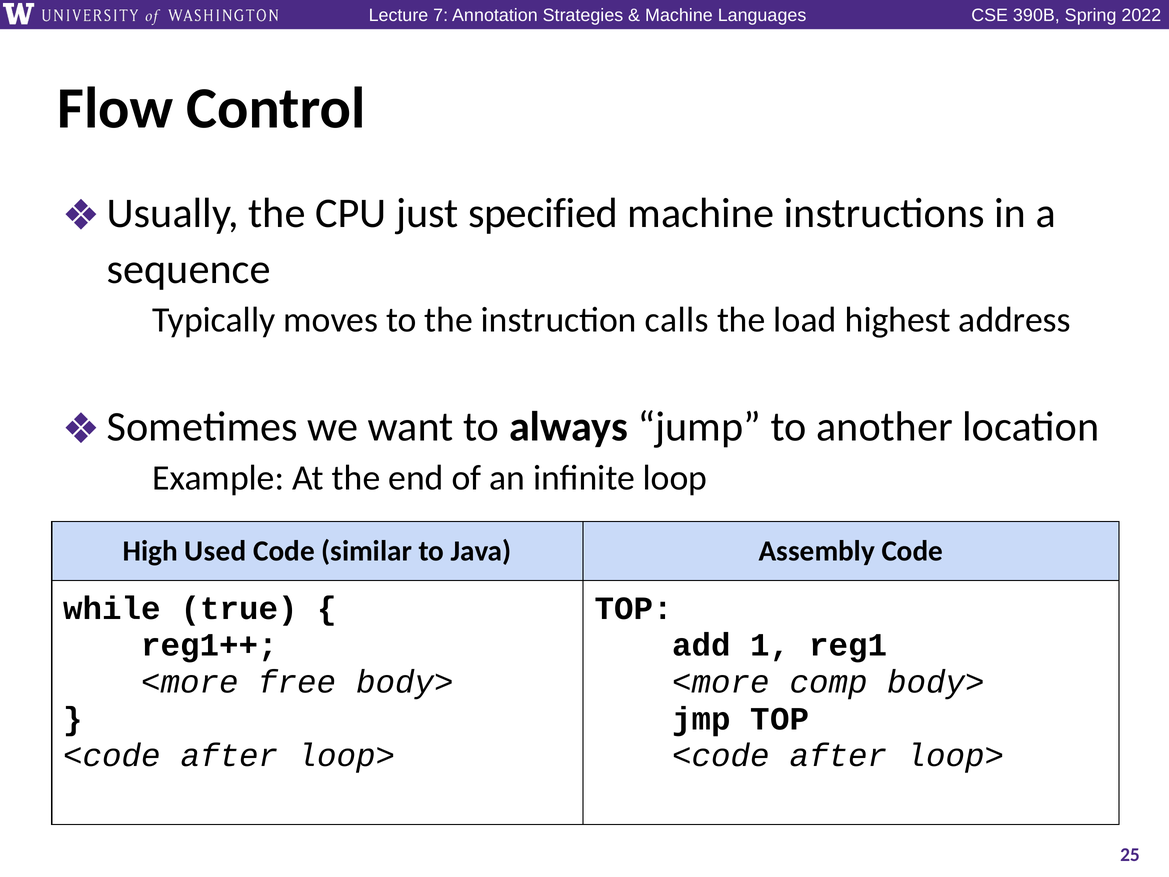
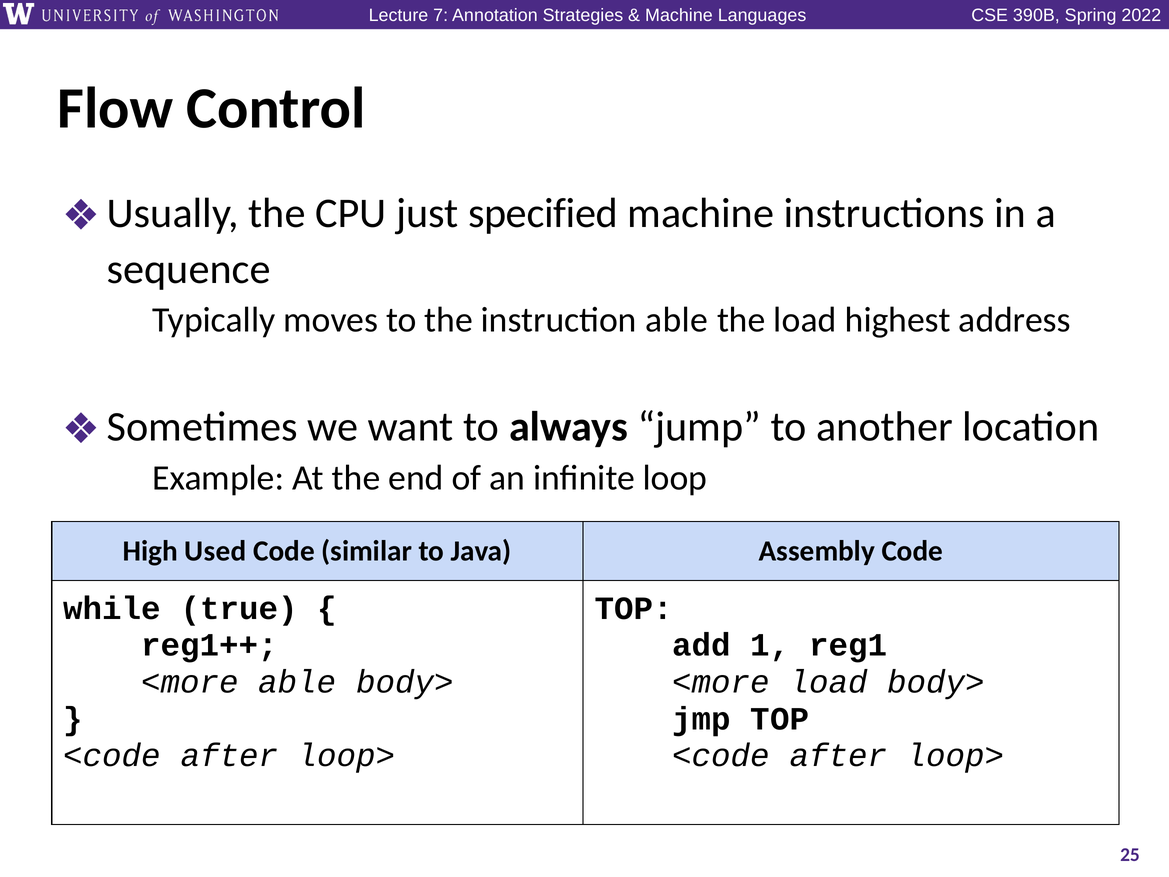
instruction calls: calls -> able (677, 320)
<more free: free -> able (297, 682)
<more comp: comp -> load (829, 682)
